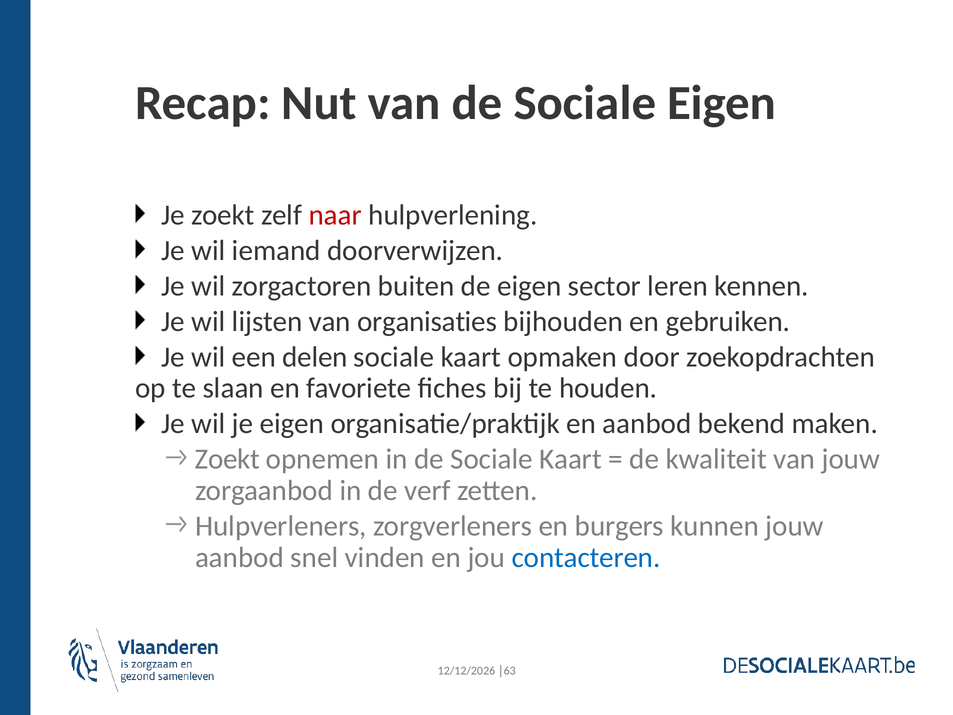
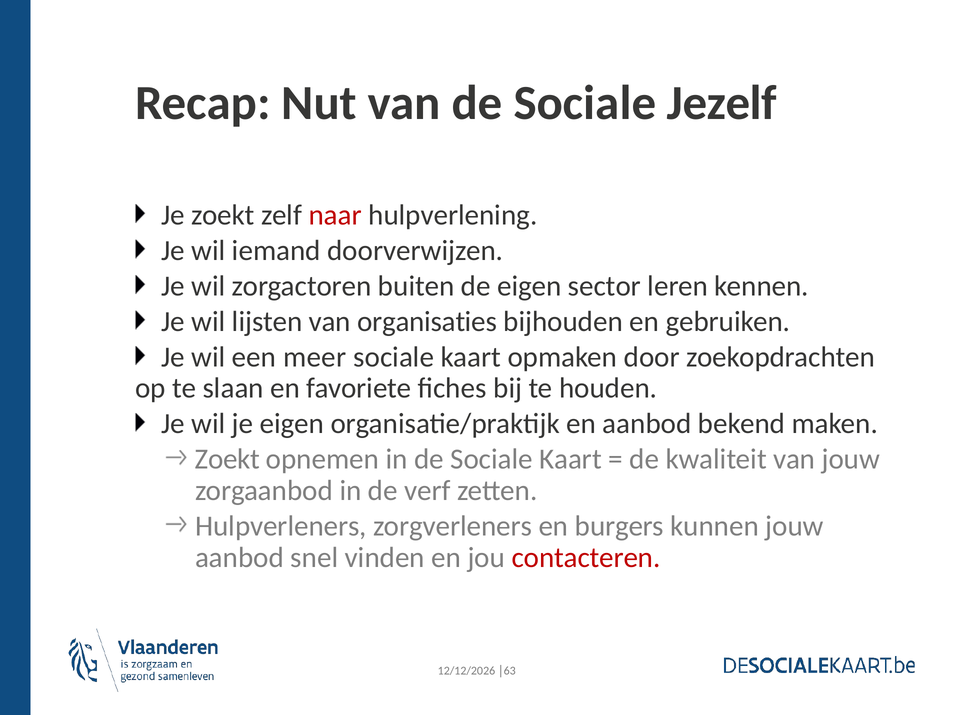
Sociale Eigen: Eigen -> Jezelf (722, 103)
delen: delen -> meer (315, 357)
contacteren colour: blue -> red (586, 557)
